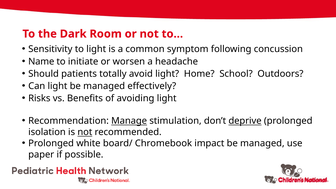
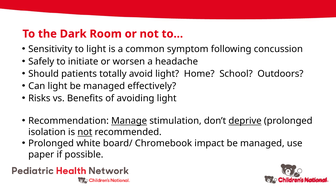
Name: Name -> Safely (41, 61)
